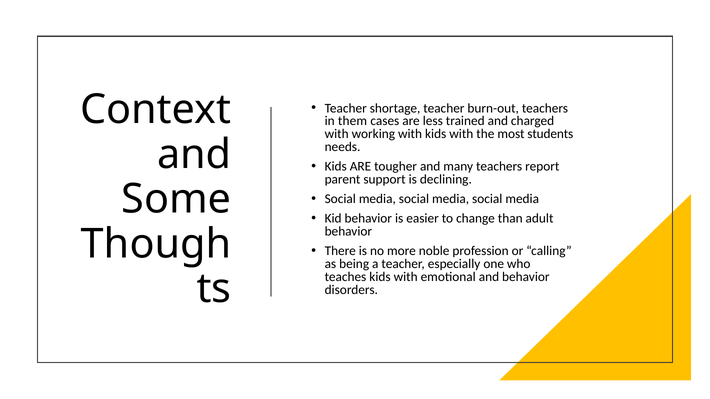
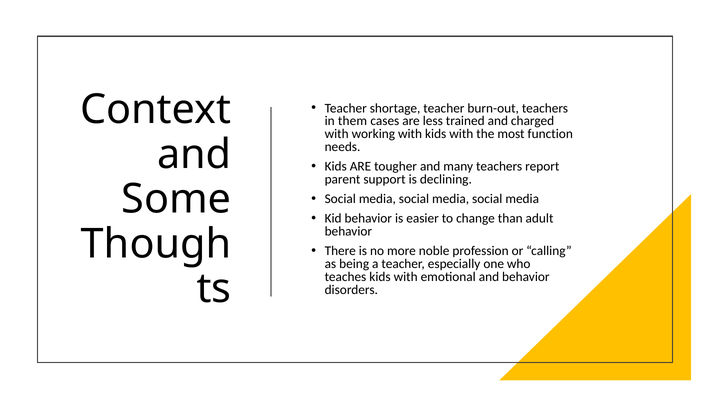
students: students -> function (550, 134)
